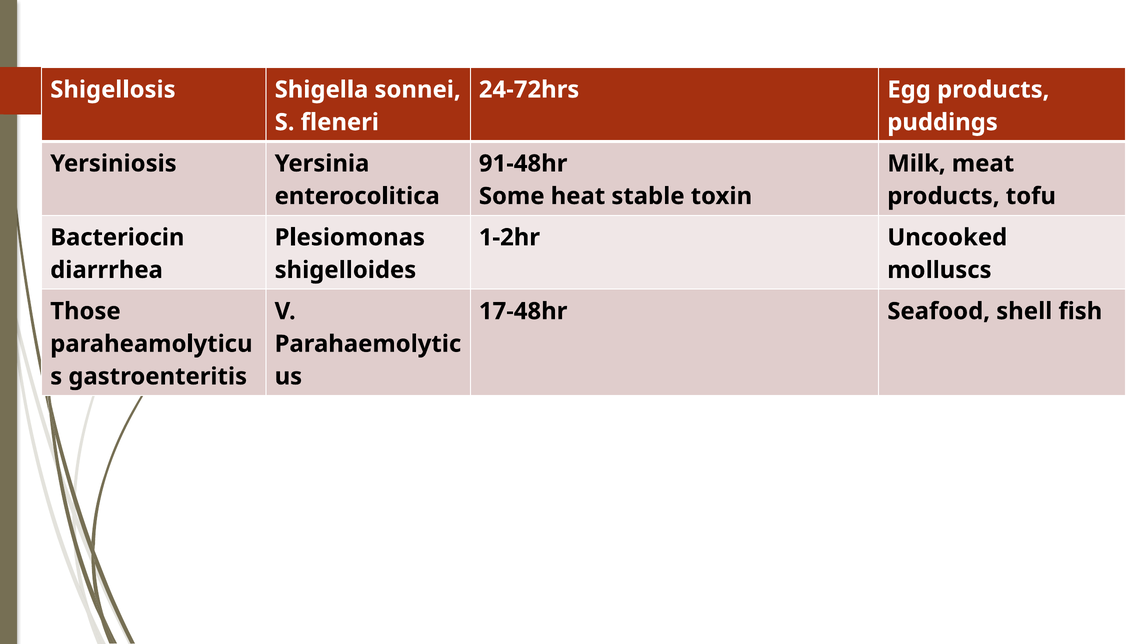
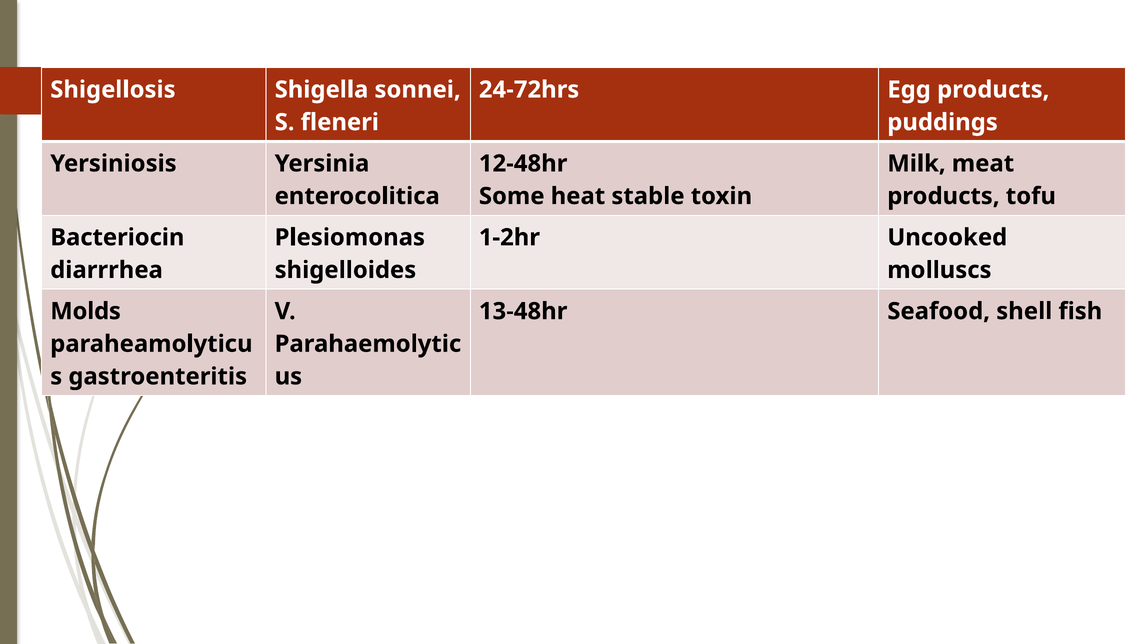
91-48hr: 91-48hr -> 12-48hr (523, 164)
Those: Those -> Molds (86, 311)
17-48hr: 17-48hr -> 13-48hr (523, 311)
